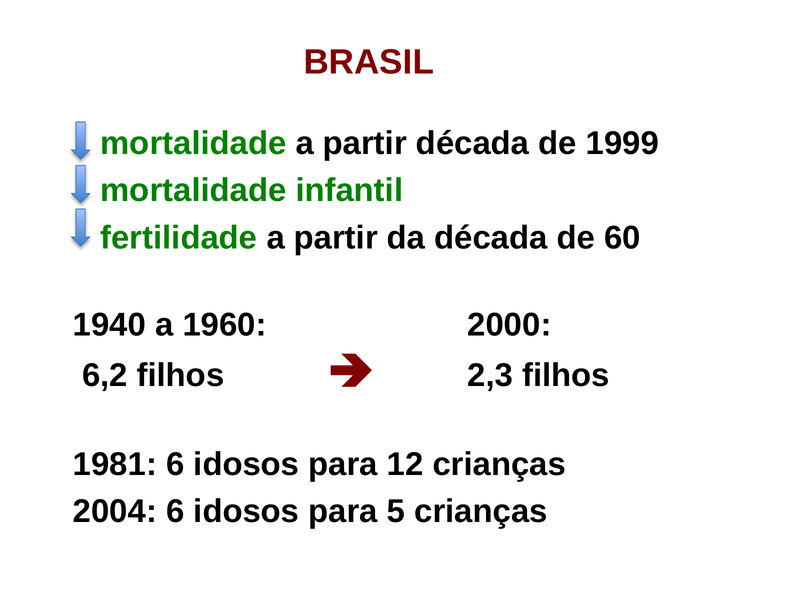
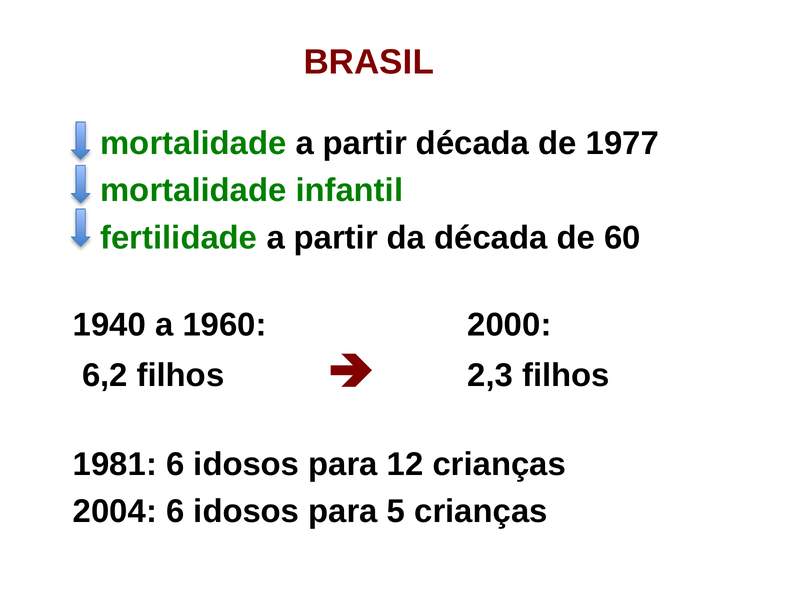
1999: 1999 -> 1977 (622, 143)
